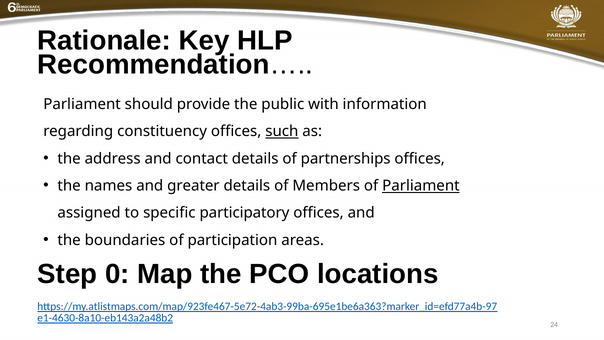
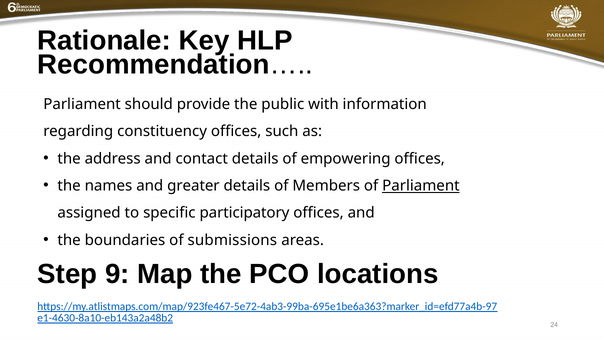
such underline: present -> none (282, 131)
partnerships: partnerships -> empowering (346, 158)
participation: participation -> submissions (232, 240)
0: 0 -> 9 (117, 274)
